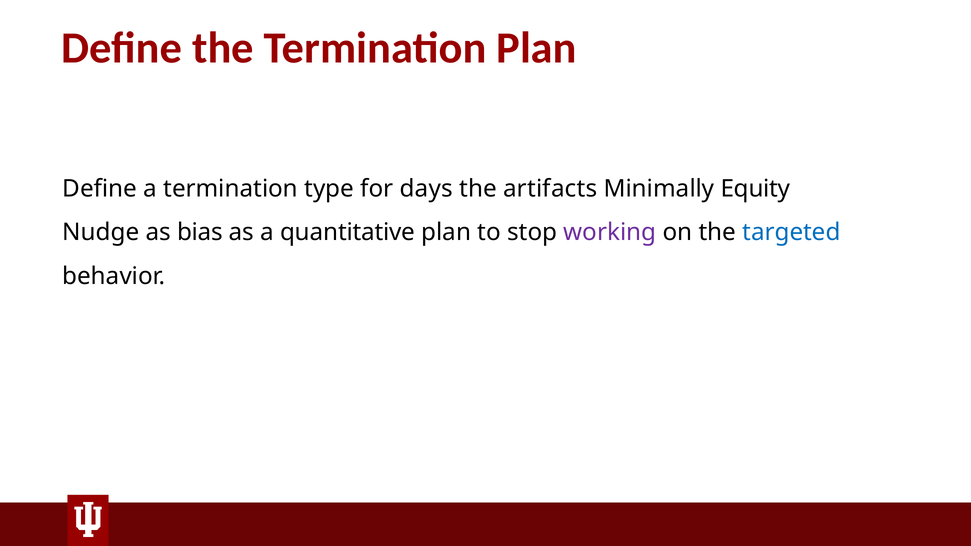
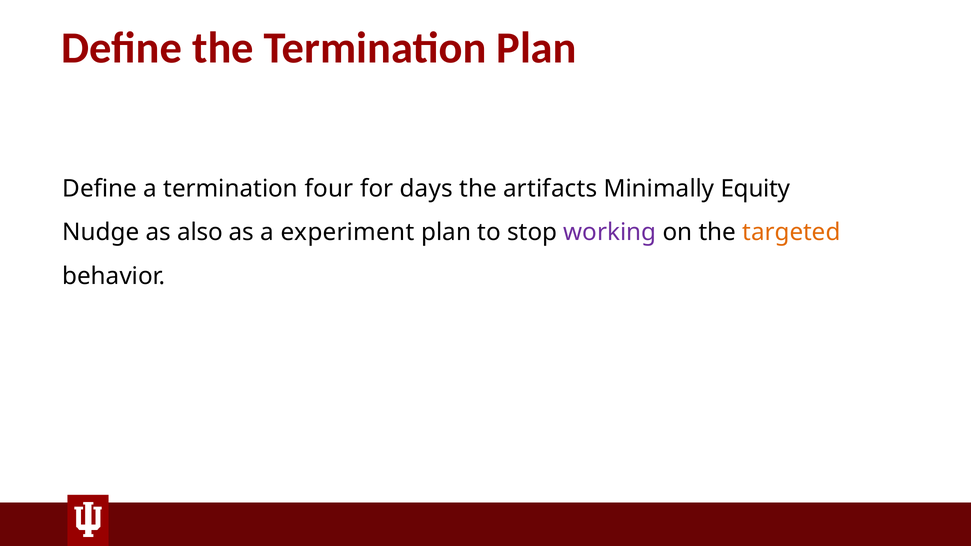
type: type -> four (329, 189)
bias: bias -> also (200, 233)
quantitative: quantitative -> experiment (347, 233)
targeted colour: blue -> orange (791, 233)
